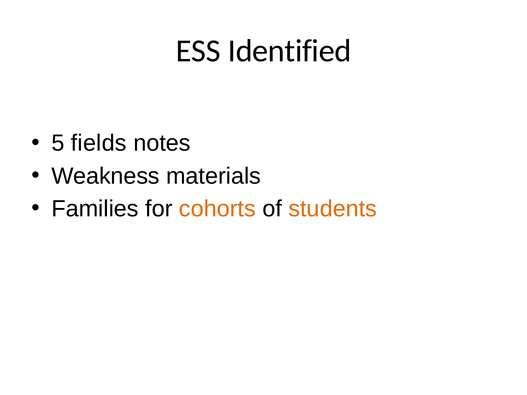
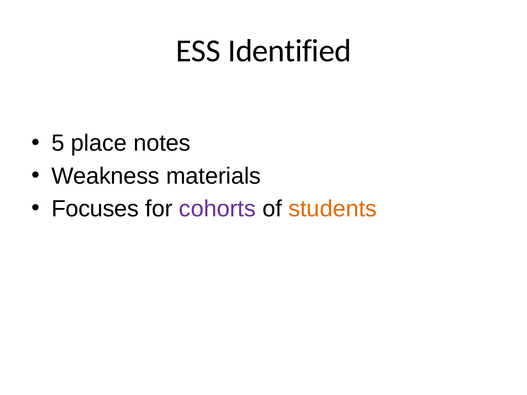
fields: fields -> place (99, 143)
Families: Families -> Focuses (95, 209)
cohorts colour: orange -> purple (217, 209)
